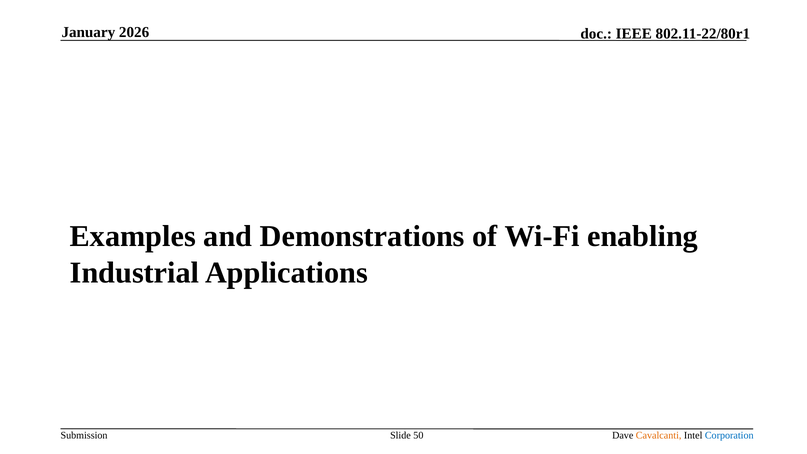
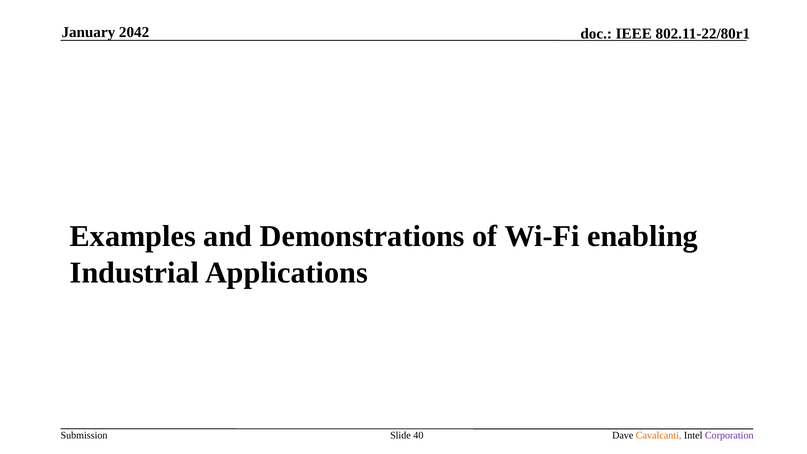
2026: 2026 -> 2042 (134, 32)
50: 50 -> 40 (418, 435)
Corporation colour: blue -> purple (729, 435)
